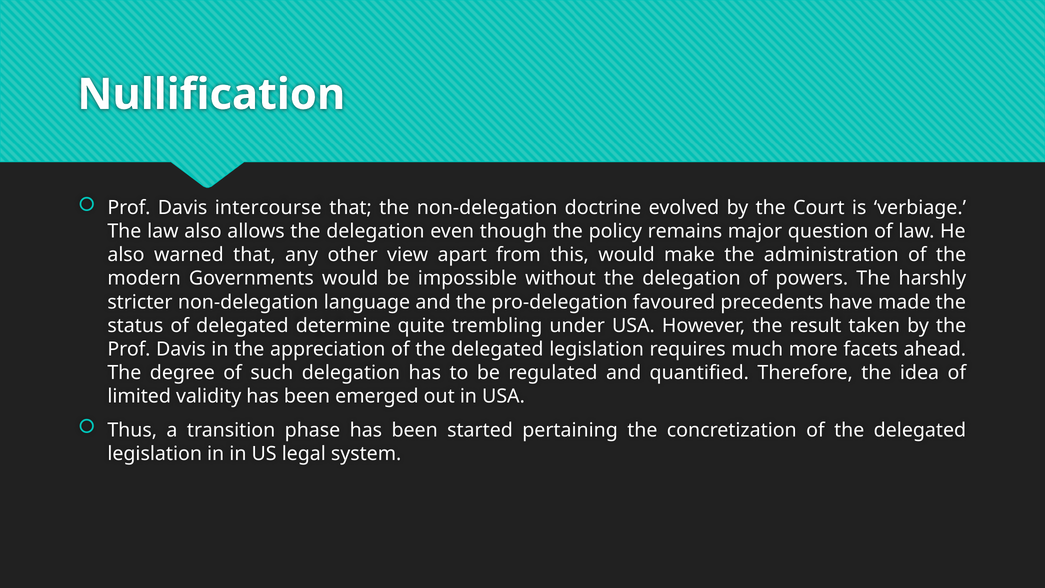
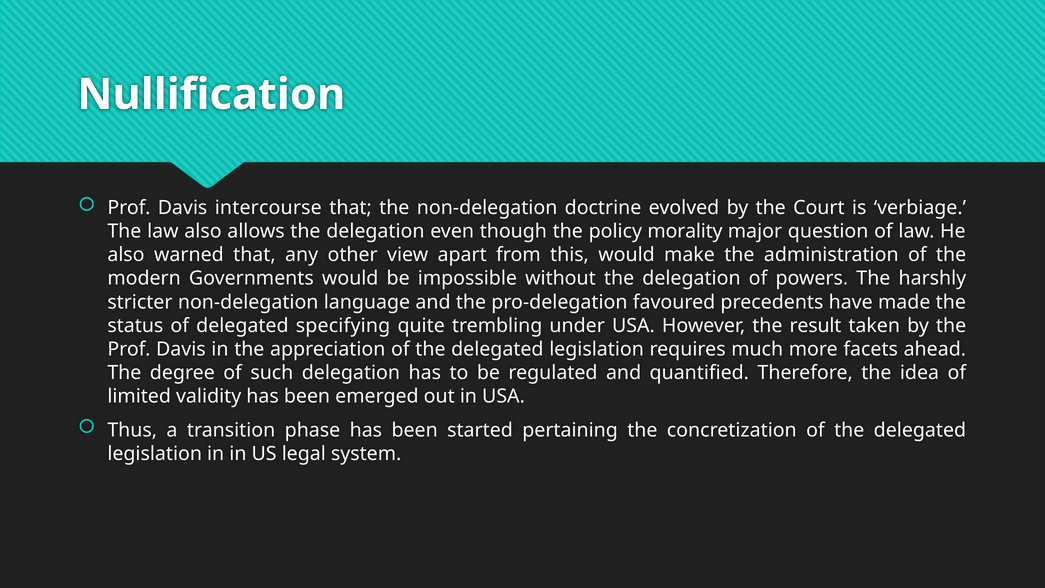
remains: remains -> morality (685, 231)
determine: determine -> specifying (343, 325)
